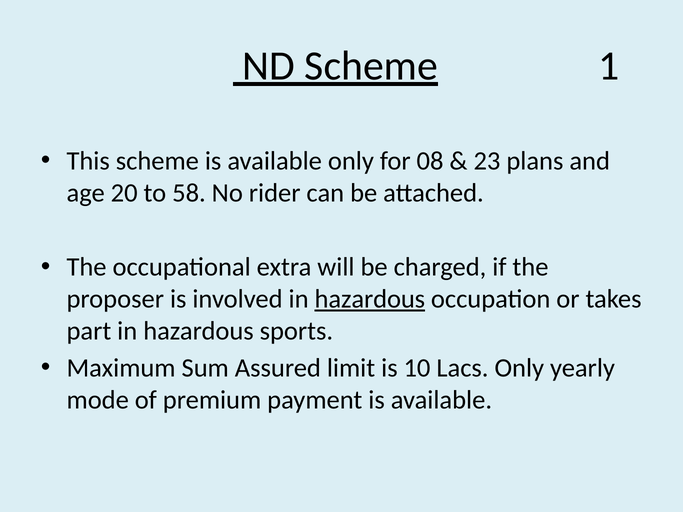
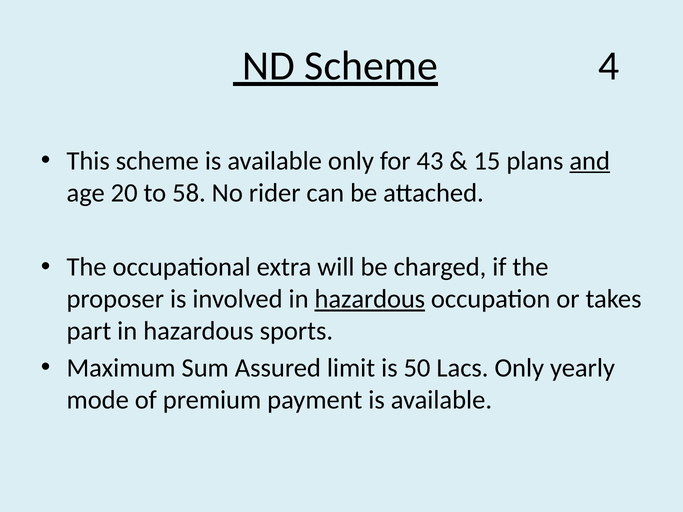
1: 1 -> 4 (609, 66)
08: 08 -> 43 (430, 161)
23: 23 -> 15 (487, 161)
and underline: none -> present (590, 161)
10: 10 -> 50 (417, 368)
